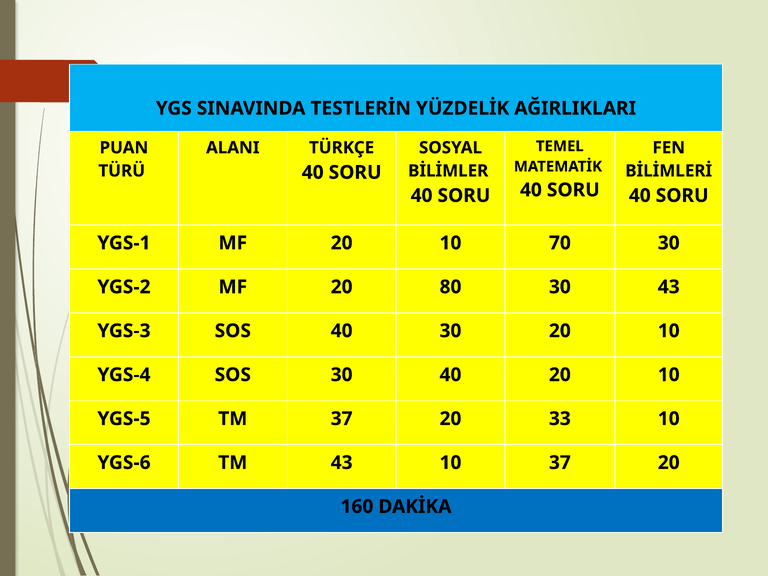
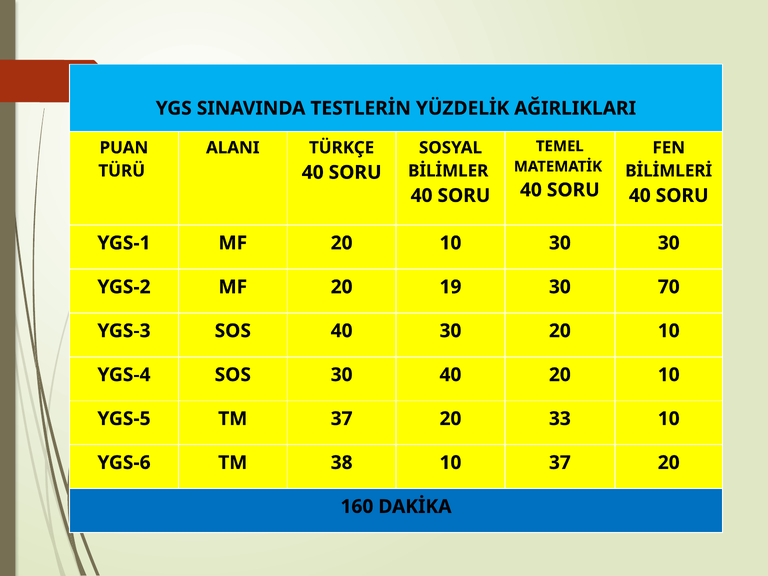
10 70: 70 -> 30 (560, 243)
80: 80 -> 19 (451, 287)
30 43: 43 -> 70 (669, 287)
TM 43: 43 -> 38 (342, 463)
